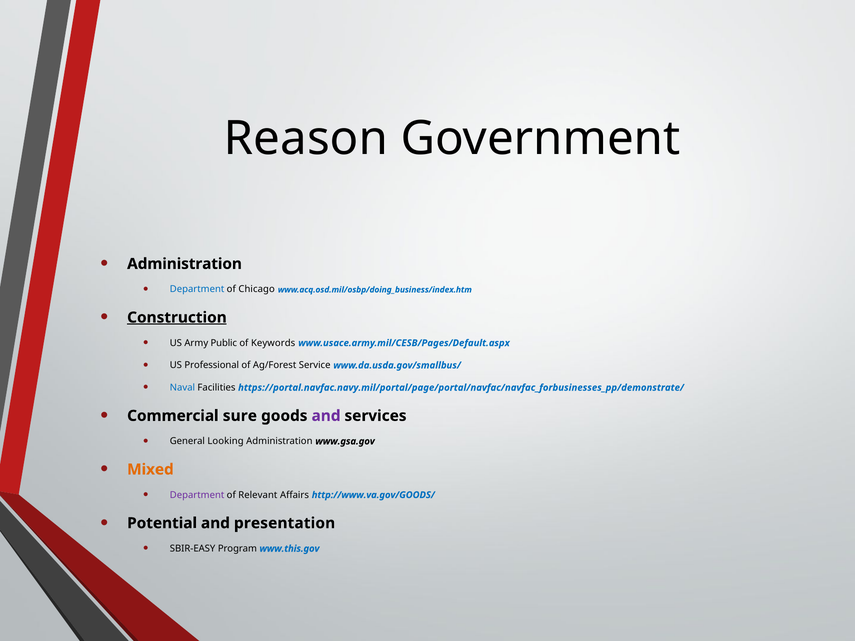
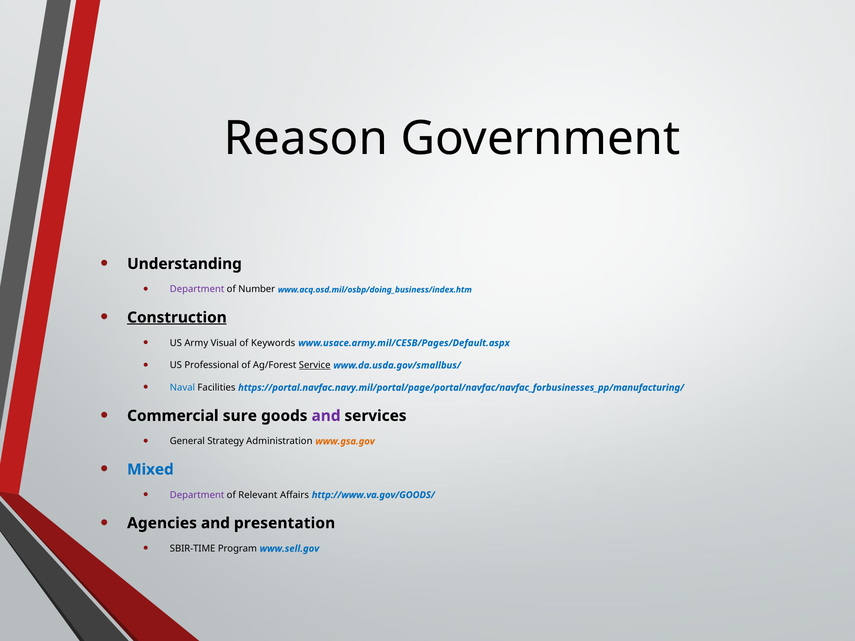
Administration: Administration -> Understanding (184, 264)
Department colour: blue -> purple (197, 289)
Chicago: Chicago -> Number (257, 289)
Public: Public -> Visual (224, 343)
Service underline: none -> present (315, 365)
https://portal.navfac.navy.mil/portal/page/portal/navfac/navfac_forbusinesses_pp/demonstrate/: https://portal.navfac.navy.mil/portal/page/portal/navfac/navfac_forbusinesses_pp/demonstrate/ -> https://portal.navfac.navy.mil/portal/page/portal/navfac/navfac_forbusinesses_pp/manufacturing/ (461, 388)
Looking: Looking -> Strategy (226, 441)
www.gsa.gov colour: black -> orange (345, 441)
Mixed colour: orange -> blue (150, 470)
Potential: Potential -> Agencies (162, 523)
SBIR-EASY: SBIR-EASY -> SBIR-TIME (193, 549)
www.this.gov: www.this.gov -> www.sell.gov (289, 549)
